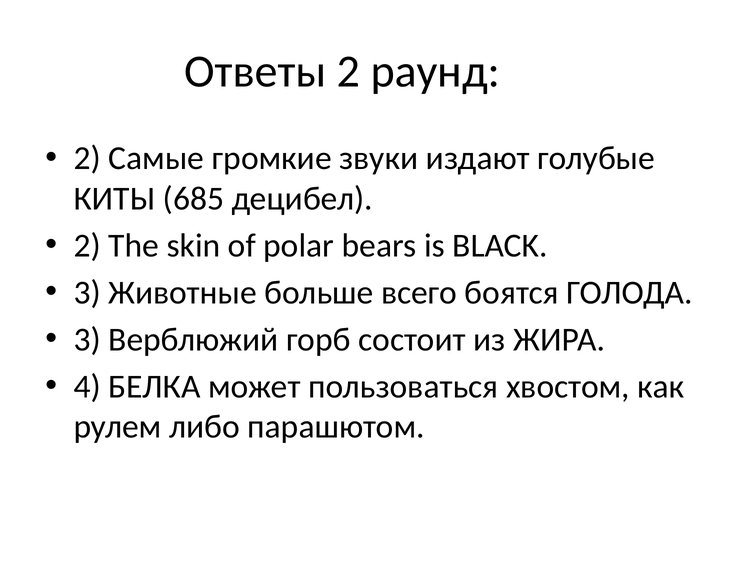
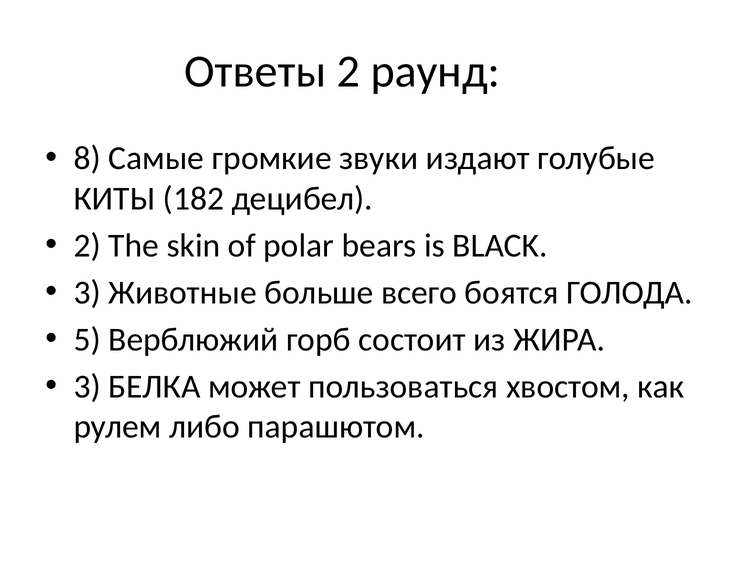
2: 2 -> 8 (87, 158)
685: 685 -> 182 (193, 199)
3: 3 -> 5 (87, 340)
4: 4 -> 3 (87, 387)
